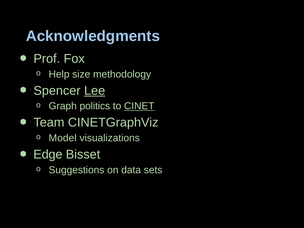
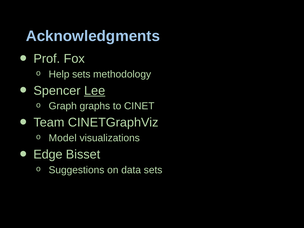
Help size: size -> sets (81, 74)
politics: politics -> graphs (95, 106)
CINET underline: present -> none (139, 106)
